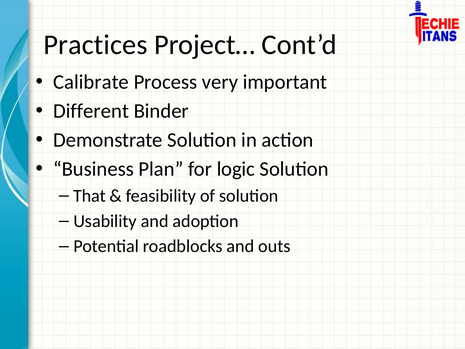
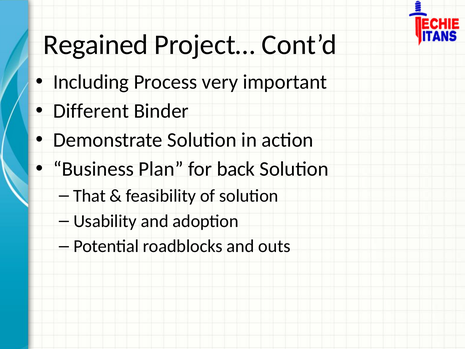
Practices: Practices -> Regained (96, 45)
Calibrate: Calibrate -> Including (91, 82)
logic: logic -> back (236, 169)
